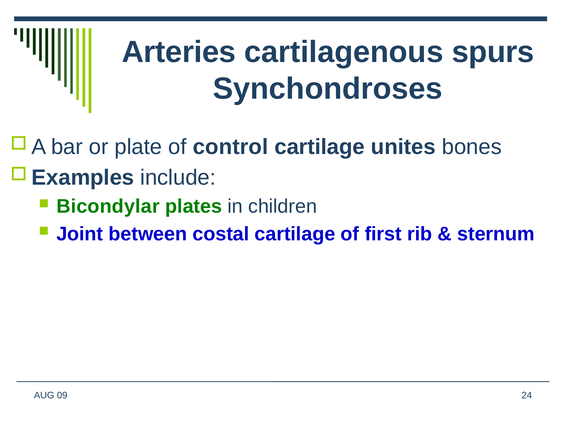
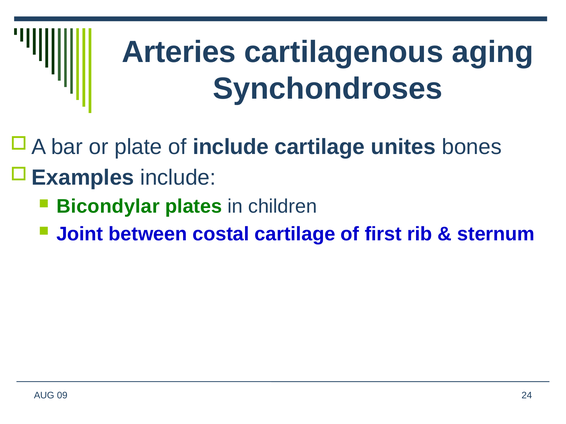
spurs: spurs -> aging (493, 52)
of control: control -> include (231, 147)
